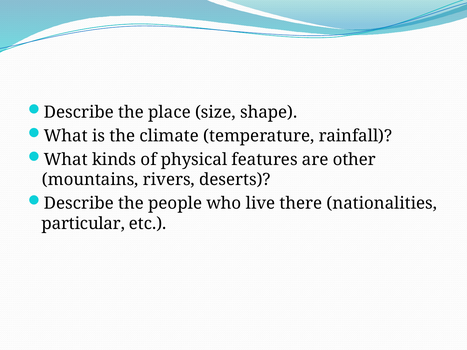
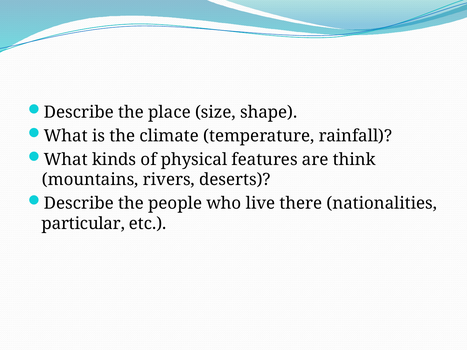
other: other -> think (354, 160)
